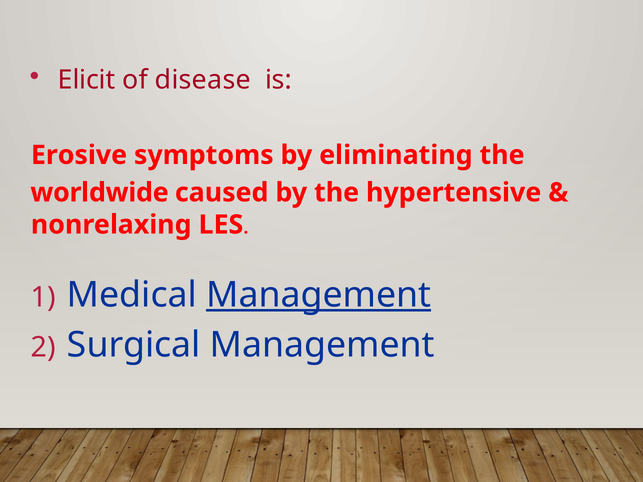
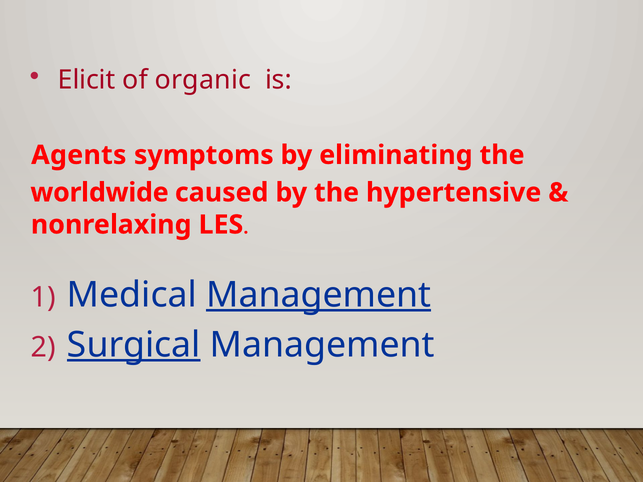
disease: disease -> organic (203, 80)
Erosive: Erosive -> Agents (79, 155)
Surgical underline: none -> present (134, 345)
